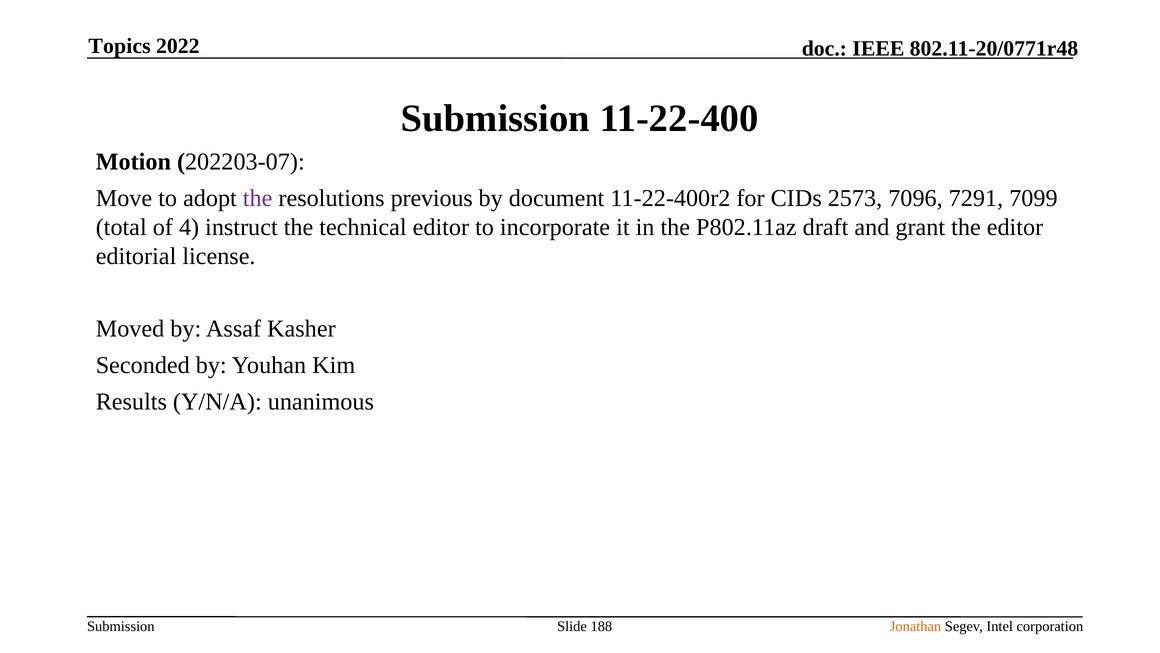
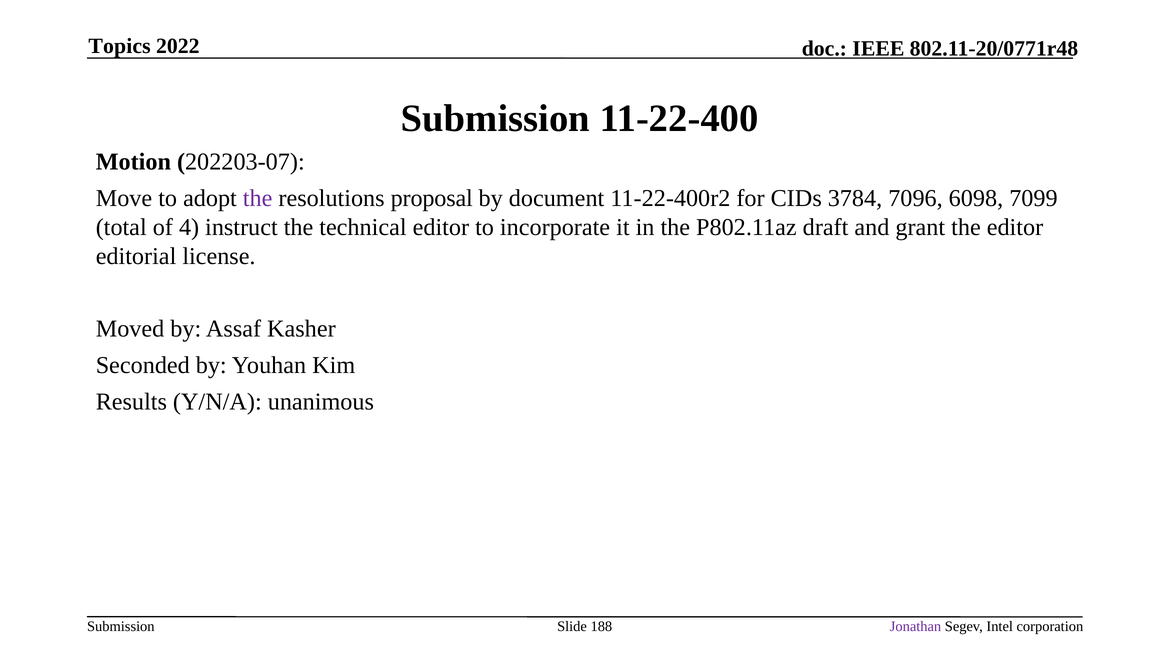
previous: previous -> proposal (432, 198)
2573: 2573 -> 3784 (855, 198)
7291: 7291 -> 6098 (976, 198)
Jonathan colour: orange -> purple (916, 626)
